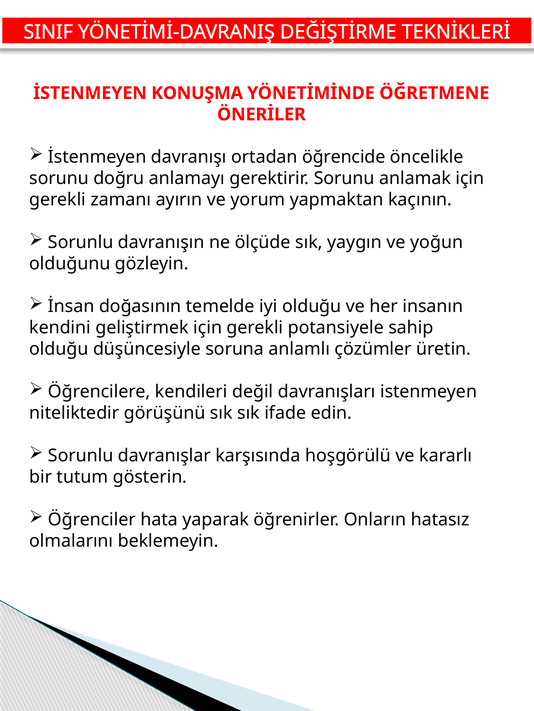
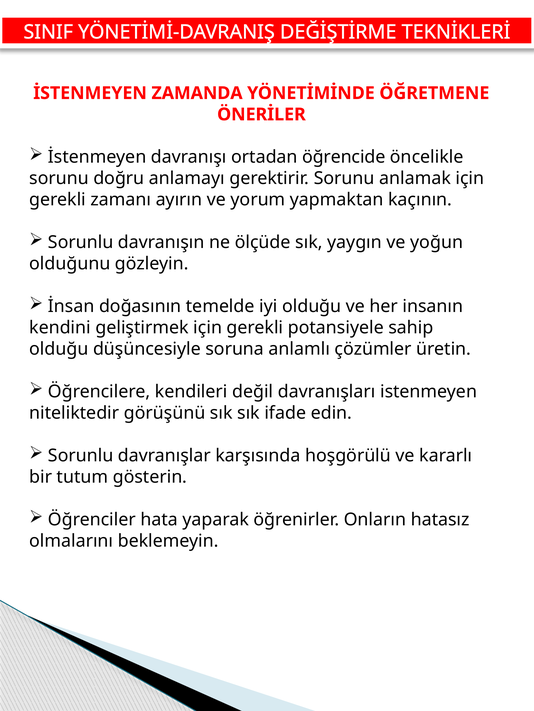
KONUŞMA: KONUŞMA -> ZAMANDA (197, 93)
